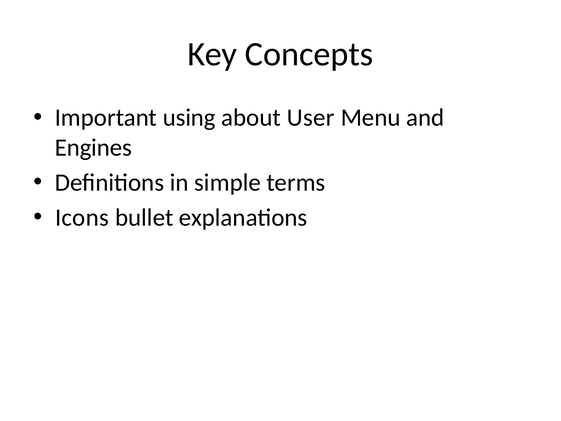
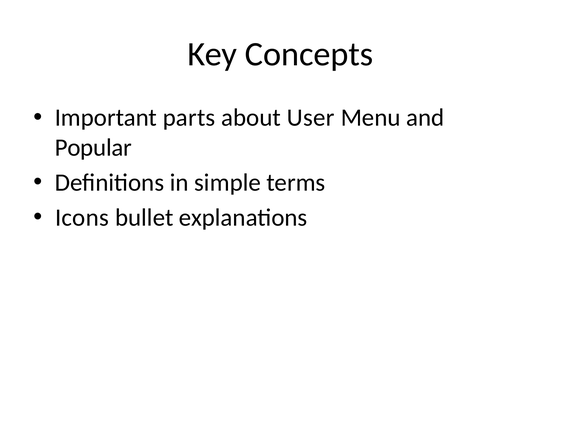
using: using -> parts (189, 118)
Engines: Engines -> Popular (93, 148)
